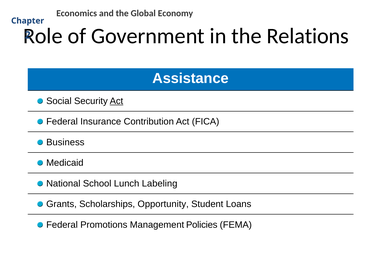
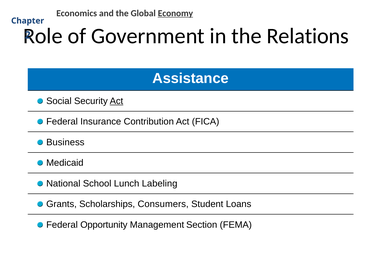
Economy underline: none -> present (175, 13)
Opportunity: Opportunity -> Consumers (163, 204)
Promotions: Promotions -> Opportunity (104, 225)
Policies: Policies -> Section (202, 225)
